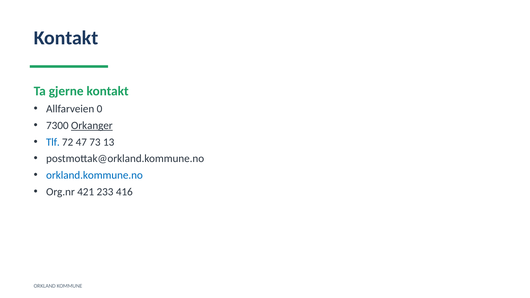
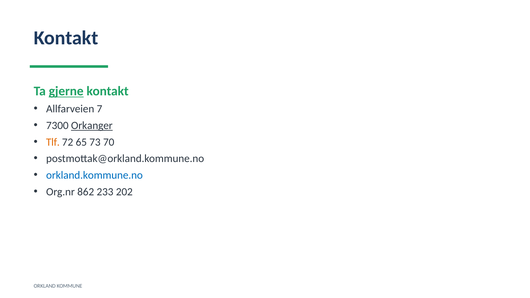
gjerne underline: none -> present (66, 91)
0: 0 -> 7 (100, 109)
Tlf colour: blue -> orange (53, 142)
47: 47 -> 65 (81, 142)
13: 13 -> 70 (109, 142)
421: 421 -> 862 (86, 192)
416: 416 -> 202 (124, 192)
